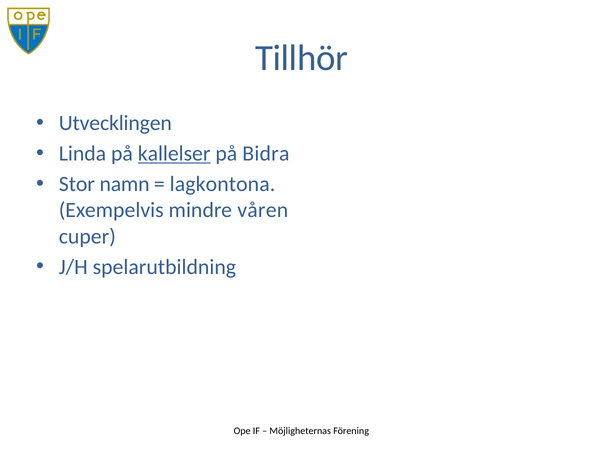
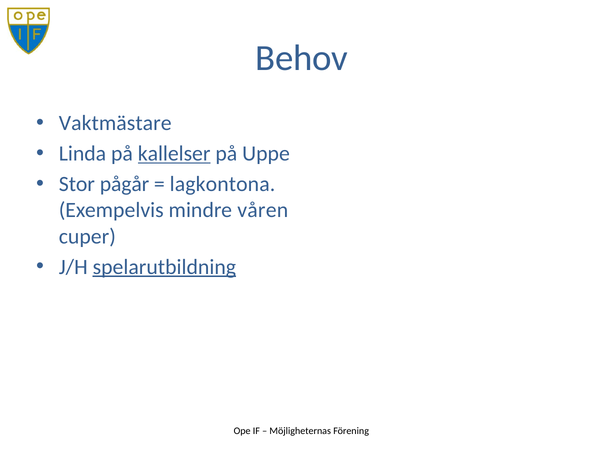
Tillhör: Tillhör -> Behov (302, 58)
Utvecklingen: Utvecklingen -> Vaktmästare (115, 123)
Bidra: Bidra -> Uppe (266, 154)
namn: namn -> pågår (125, 184)
spelarutbildning underline: none -> present (164, 267)
